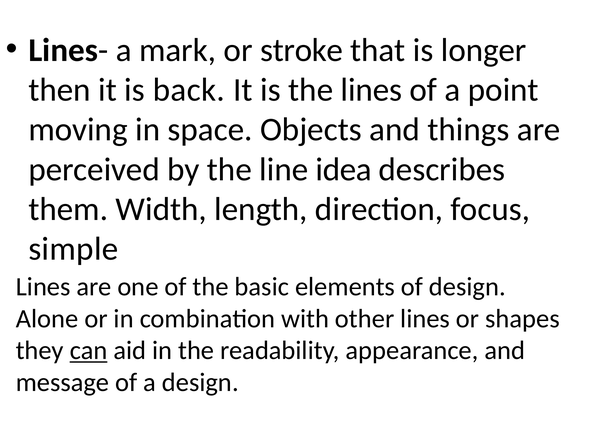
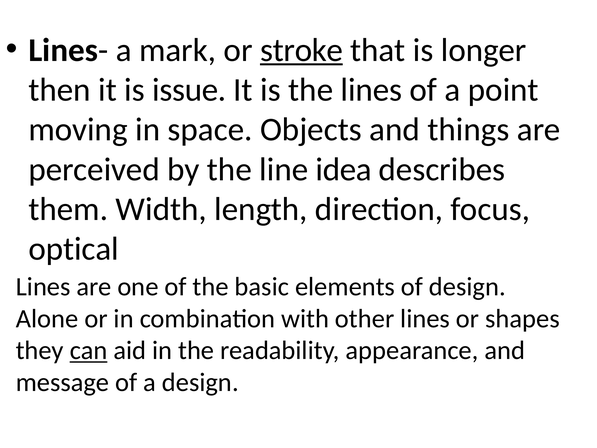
stroke underline: none -> present (302, 50)
back: back -> issue (189, 90)
simple: simple -> optical (74, 249)
